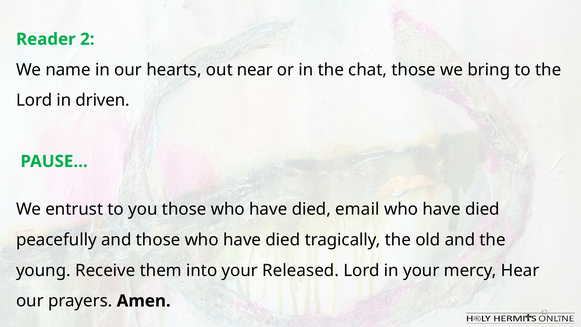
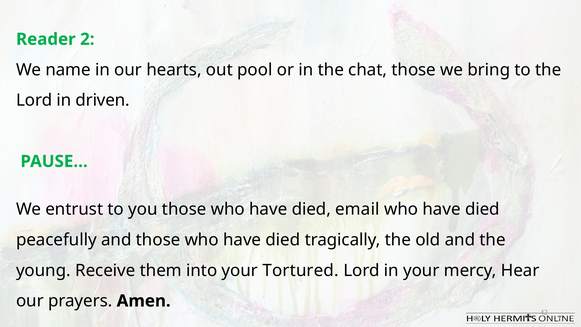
near: near -> pool (255, 70)
Released: Released -> Tortured (301, 270)
